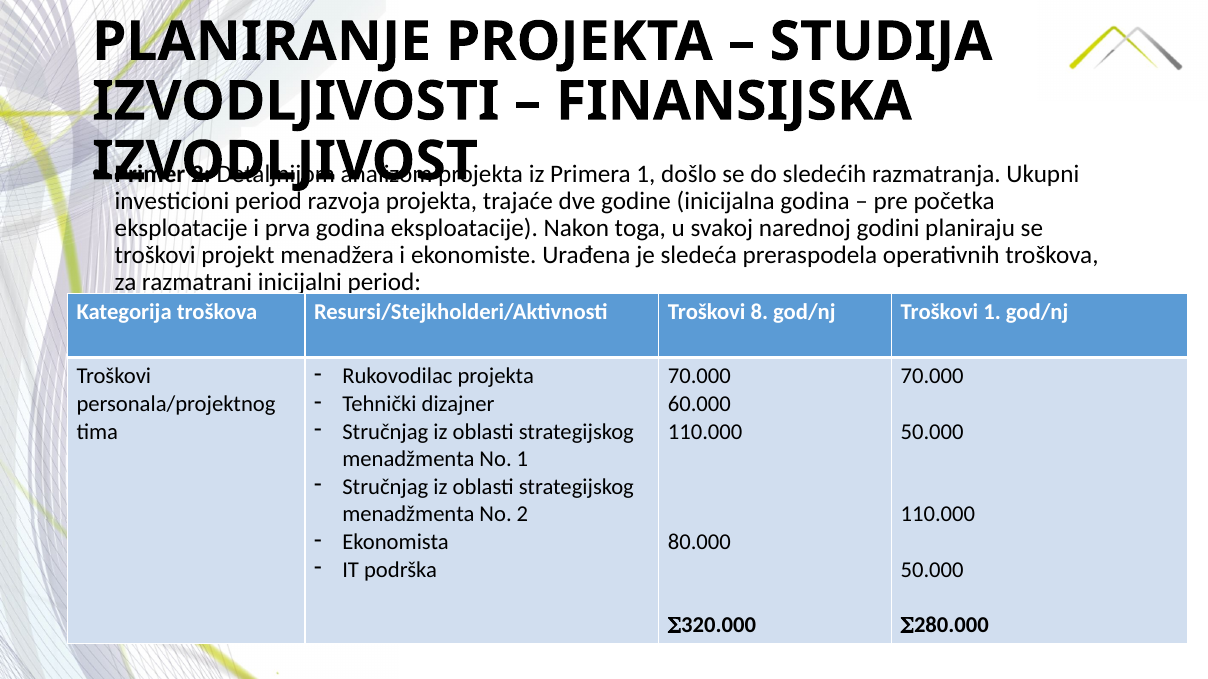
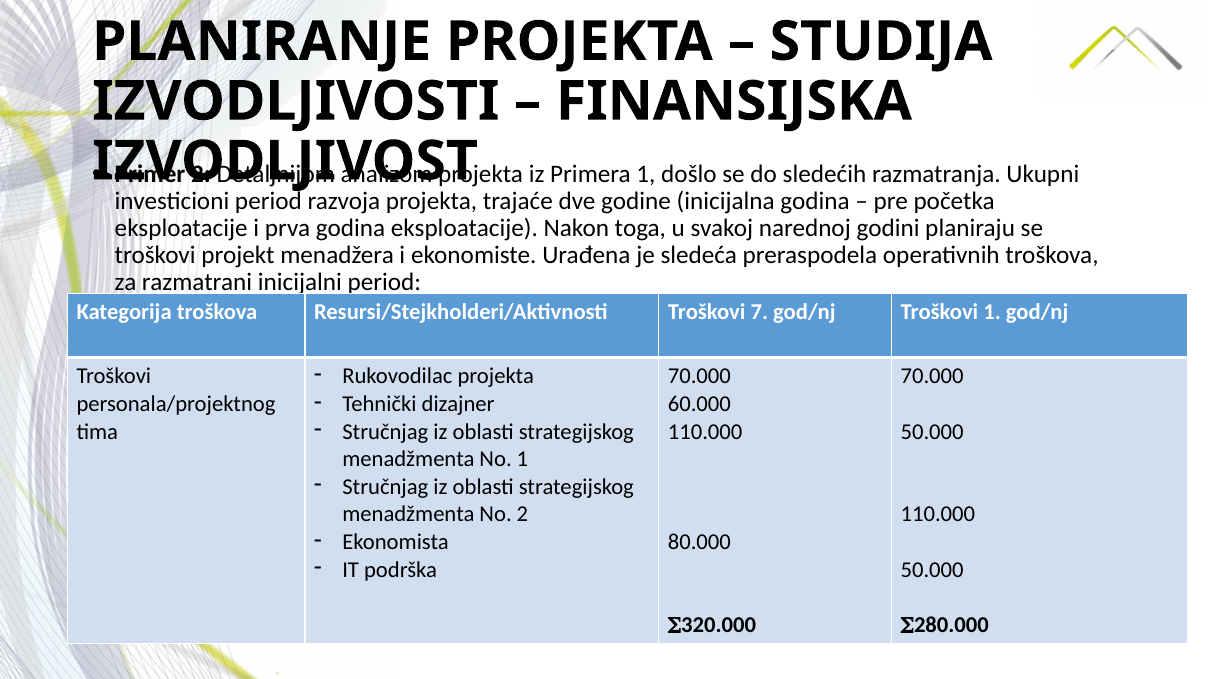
8: 8 -> 7 (759, 312)
